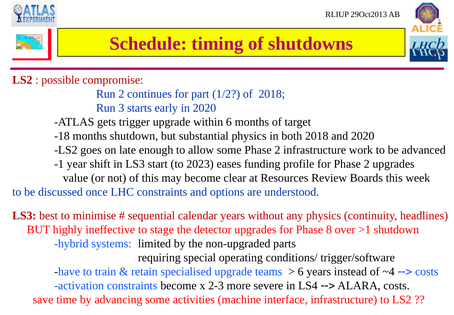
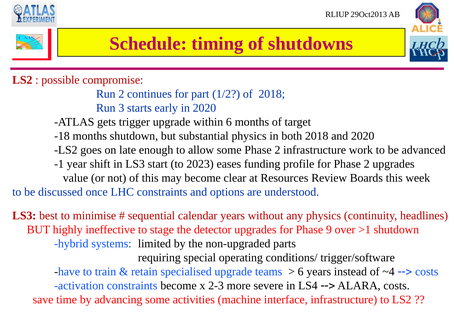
8: 8 -> 9 (329, 229)
